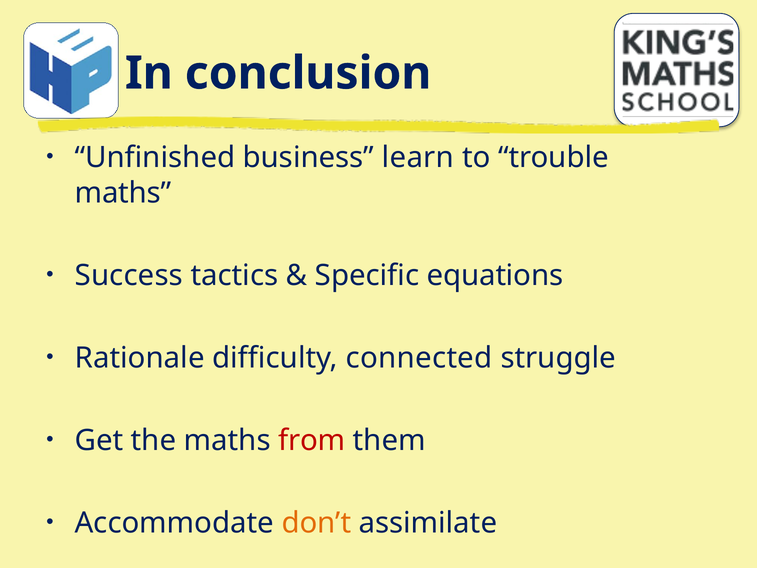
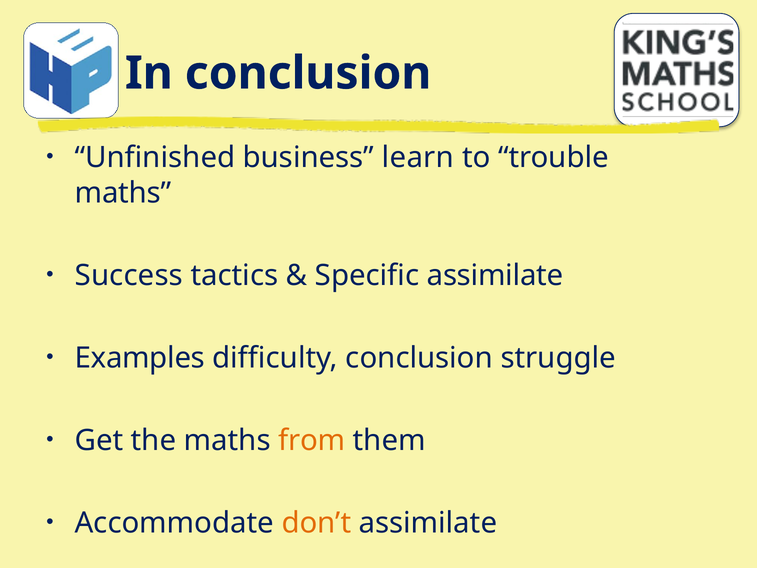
Specific equations: equations -> assimilate (495, 275)
Rationale: Rationale -> Examples (140, 358)
difficulty connected: connected -> conclusion (419, 358)
from colour: red -> orange (312, 440)
